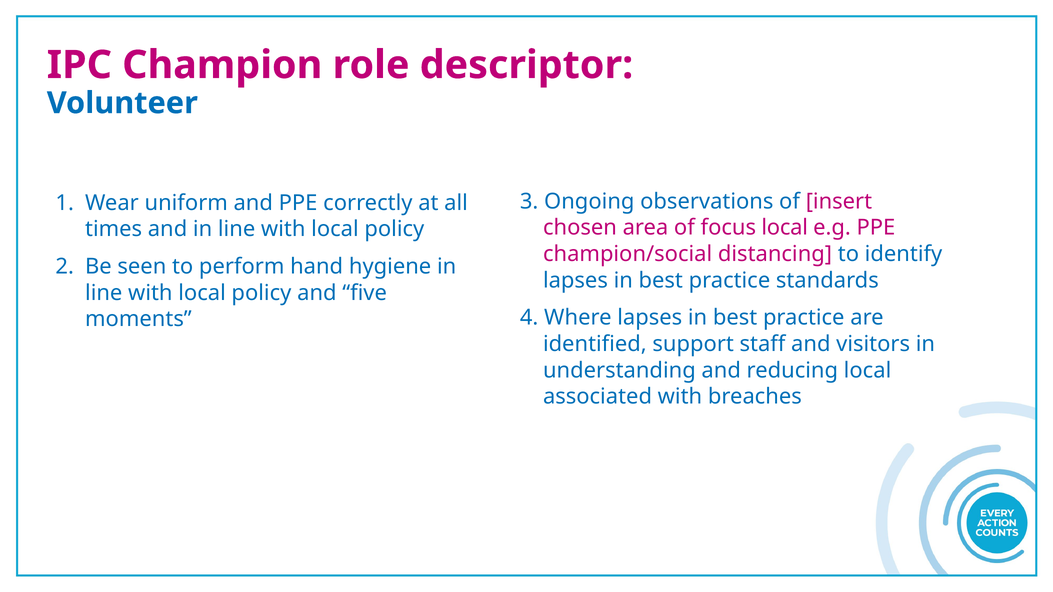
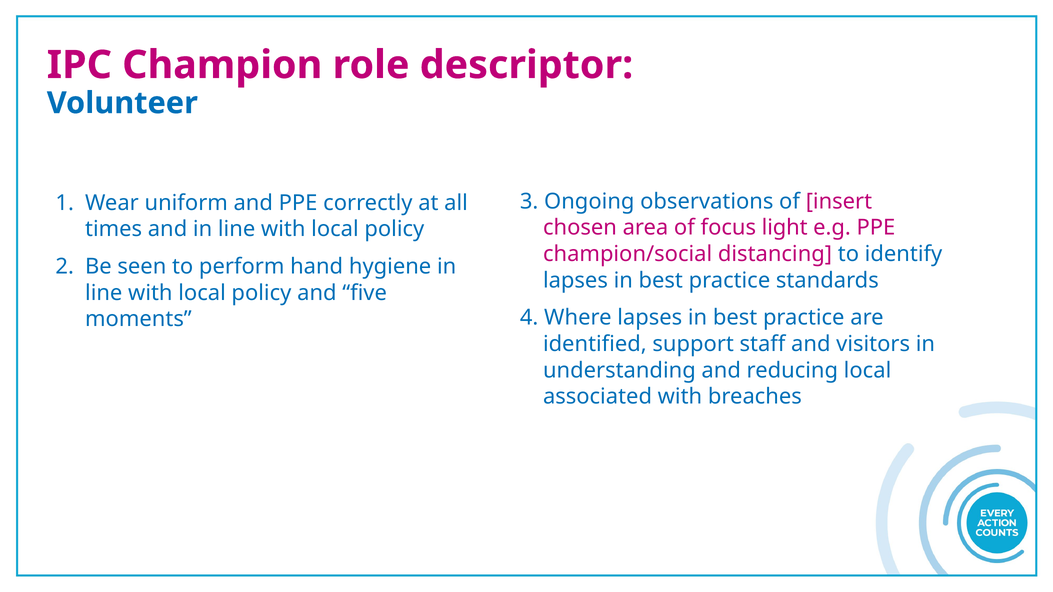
focus local: local -> light (785, 228)
